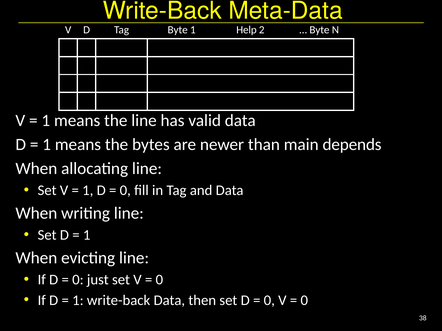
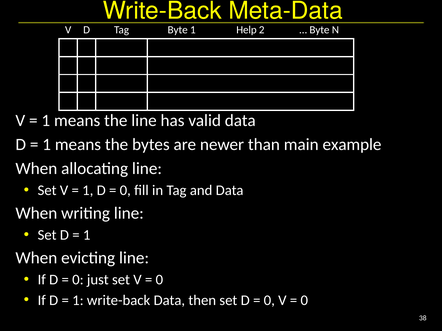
depends: depends -> example (352, 145)
